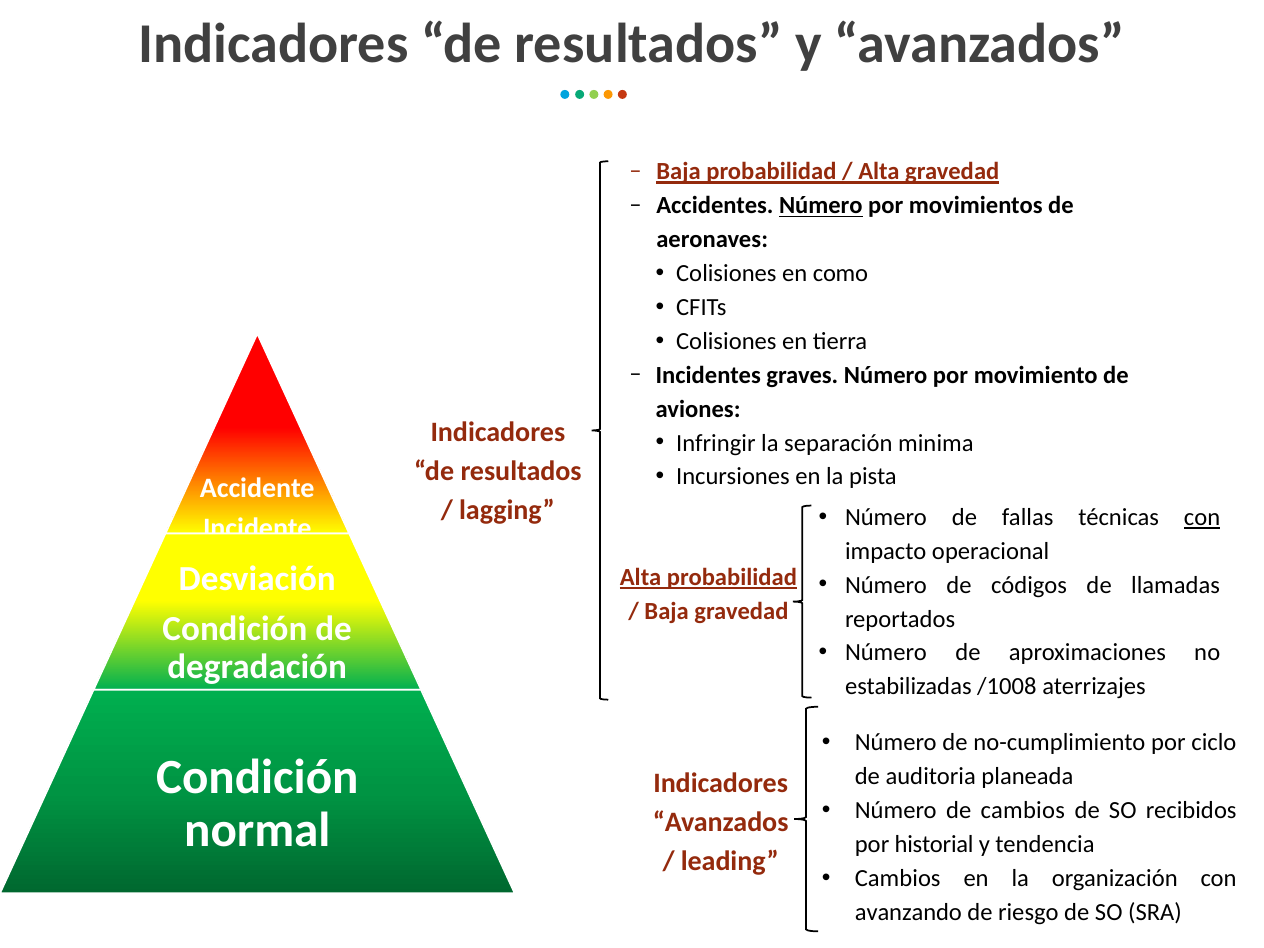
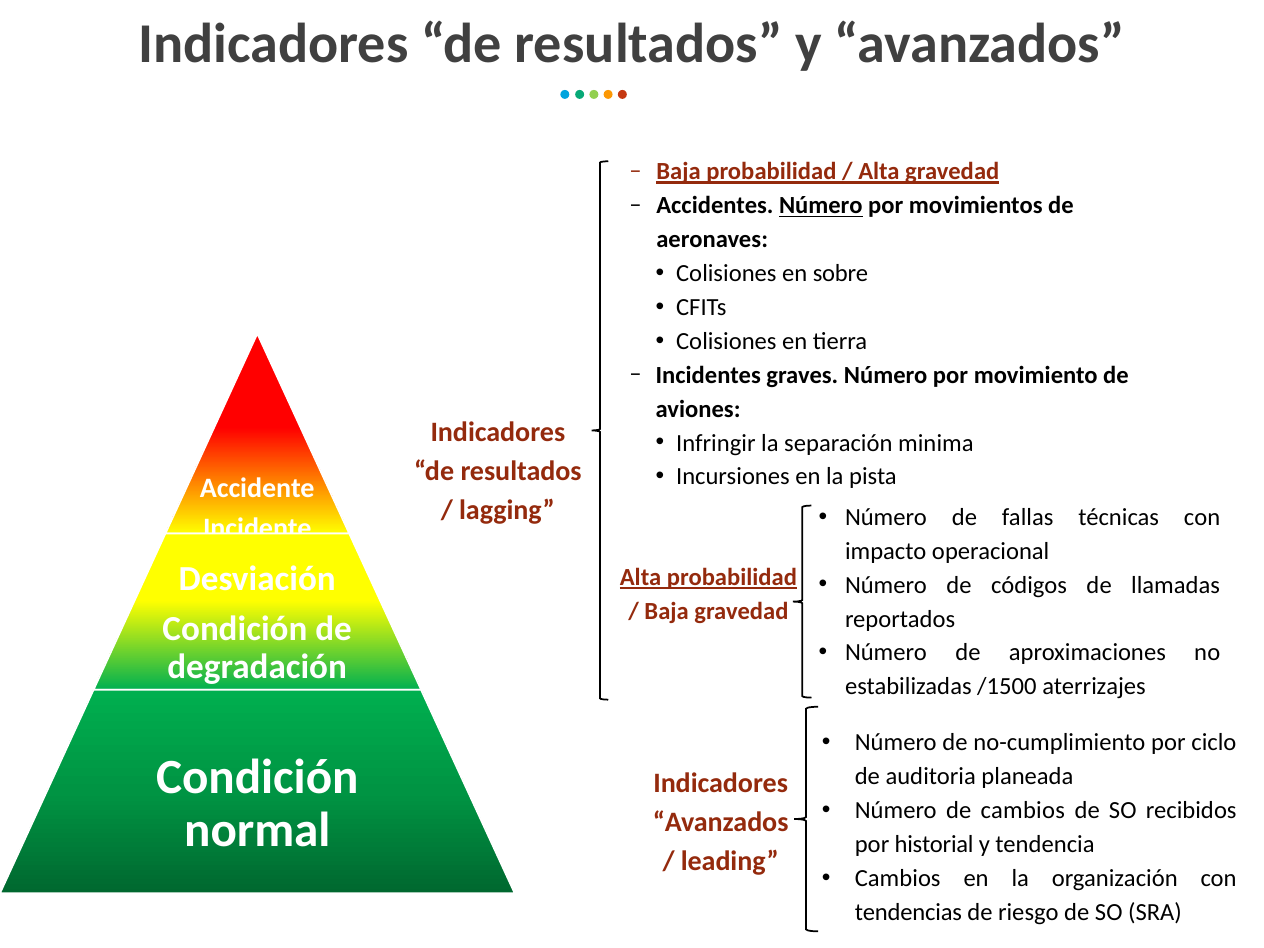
como: como -> sobre (840, 274)
con underline: present -> none (1202, 517)
/1008: /1008 -> /1500 (1007, 687)
avanzando: avanzando -> tendencias (908, 912)
